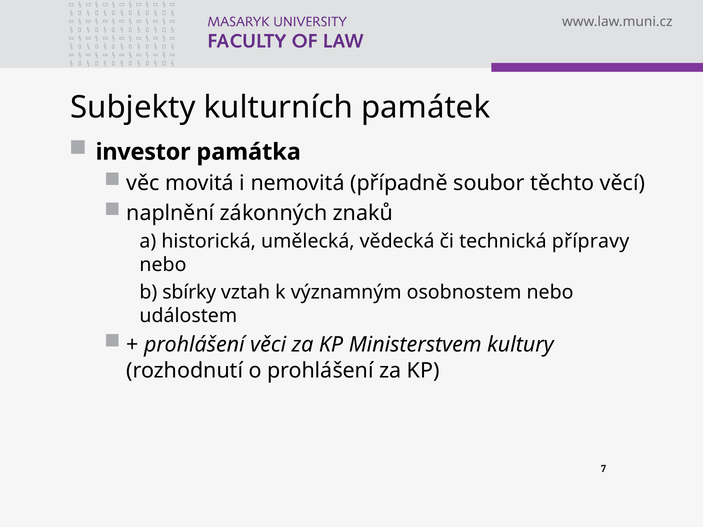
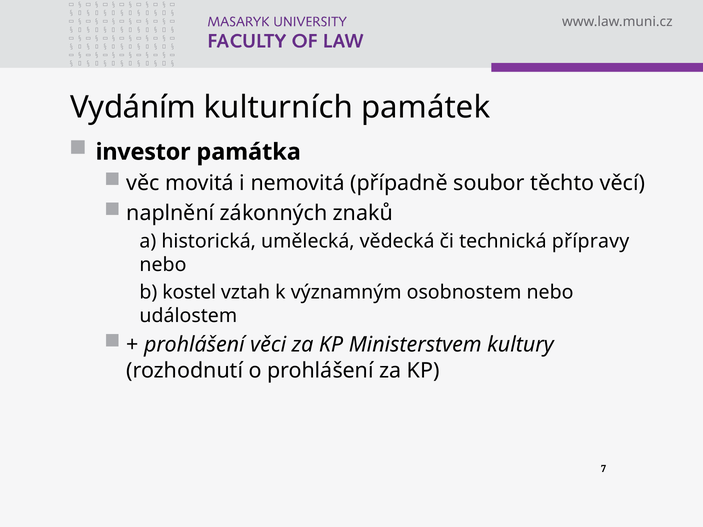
Subjekty: Subjekty -> Vydáním (133, 107)
sbírky: sbírky -> kostel (189, 292)
